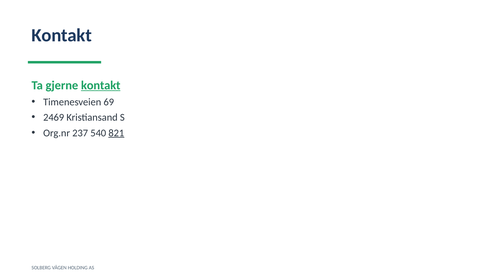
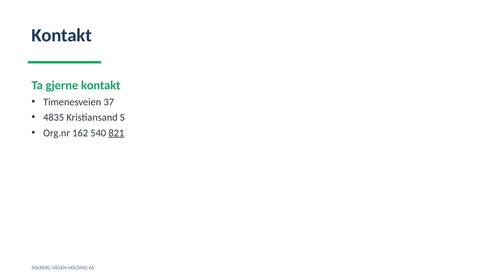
kontakt underline: present -> none (101, 85)
69: 69 -> 37 (109, 102)
2469: 2469 -> 4835 (54, 118)
237: 237 -> 162 (80, 133)
